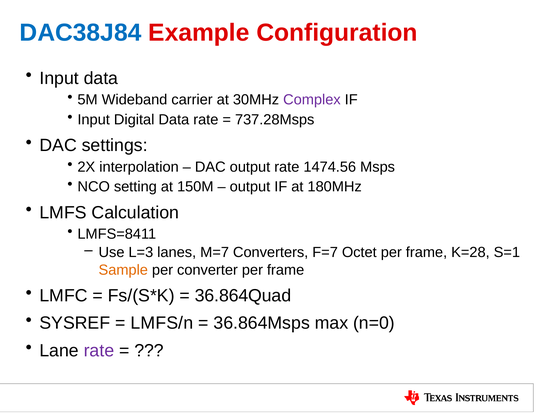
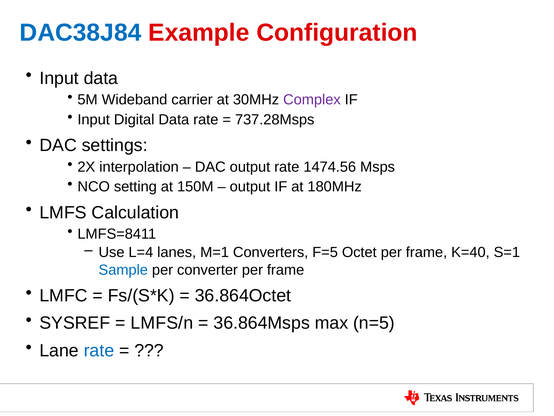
L=3: L=3 -> L=4 (141, 252)
M=7: M=7 -> M=1 (215, 252)
F=7: F=7 -> F=5 (325, 252)
K=28: K=28 -> K=40 (470, 252)
Sample colour: orange -> blue (123, 270)
36.864Quad: 36.864Quad -> 36.864Octet (243, 295)
n=0: n=0 -> n=5 (374, 323)
rate colour: purple -> blue (99, 350)
